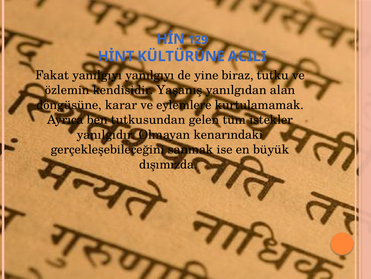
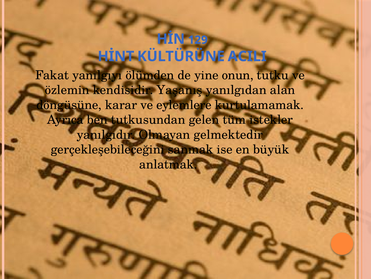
yanılgıyı yanılgıyı: yanılgıyı -> ölümden (150, 75)
biraz: biraz -> onun (238, 75)
kenarındaki: kenarındaki -> gelmektedir (228, 134)
dışımızda: dışımızda -> anlatmak (168, 164)
